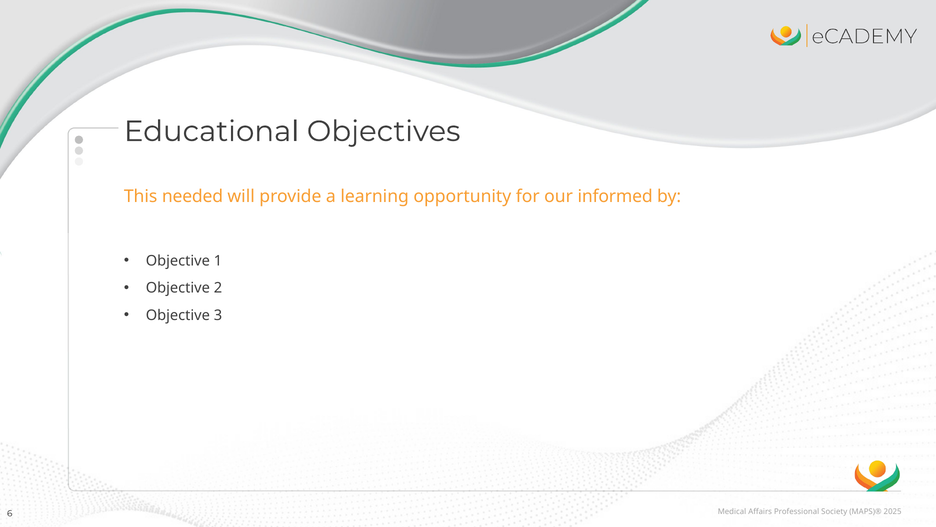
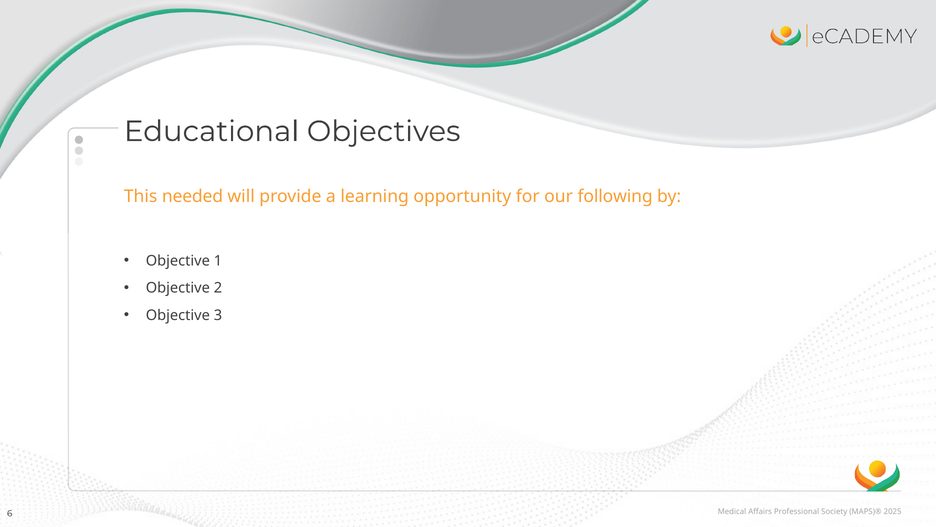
informed: informed -> following (615, 196)
